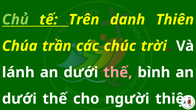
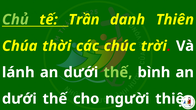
Trên: Trên -> Trần (84, 20)
trần: trần -> thời (57, 46)
thế colour: pink -> light green (118, 73)
